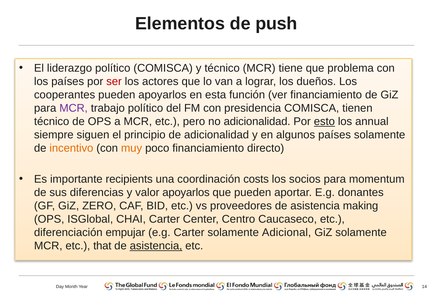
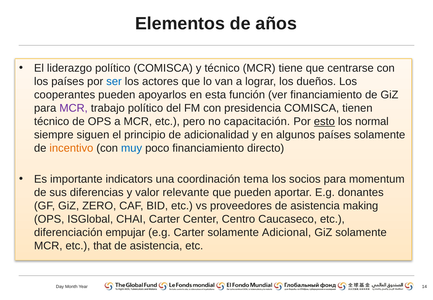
push: push -> años (276, 24)
problema: problema -> centrarse (351, 68)
ser colour: red -> blue (114, 81)
no adicionalidad: adicionalidad -> capacitación (257, 121)
annual: annual -> normal (372, 121)
muy colour: orange -> blue (132, 148)
recipients: recipients -> indicators (129, 179)
costs: costs -> tema (256, 179)
valor apoyarlos: apoyarlos -> relevante (186, 192)
asistencia underline: present -> none (156, 246)
